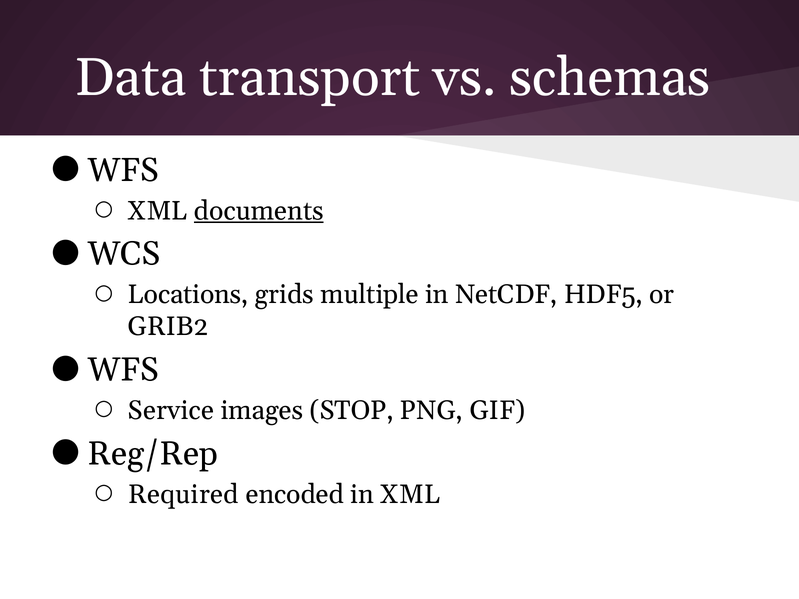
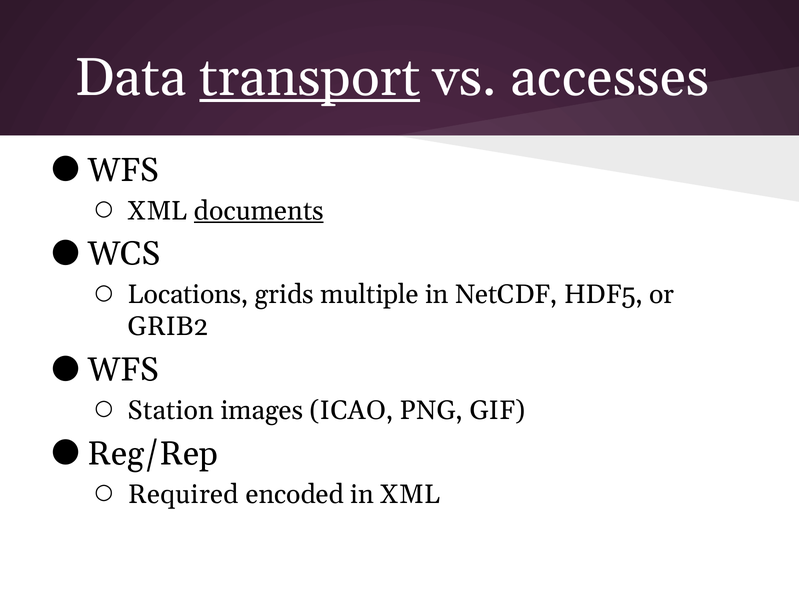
transport underline: none -> present (310, 78)
schemas: schemas -> accesses (610, 78)
Service: Service -> Station (171, 411)
STOP: STOP -> ICAO (352, 411)
